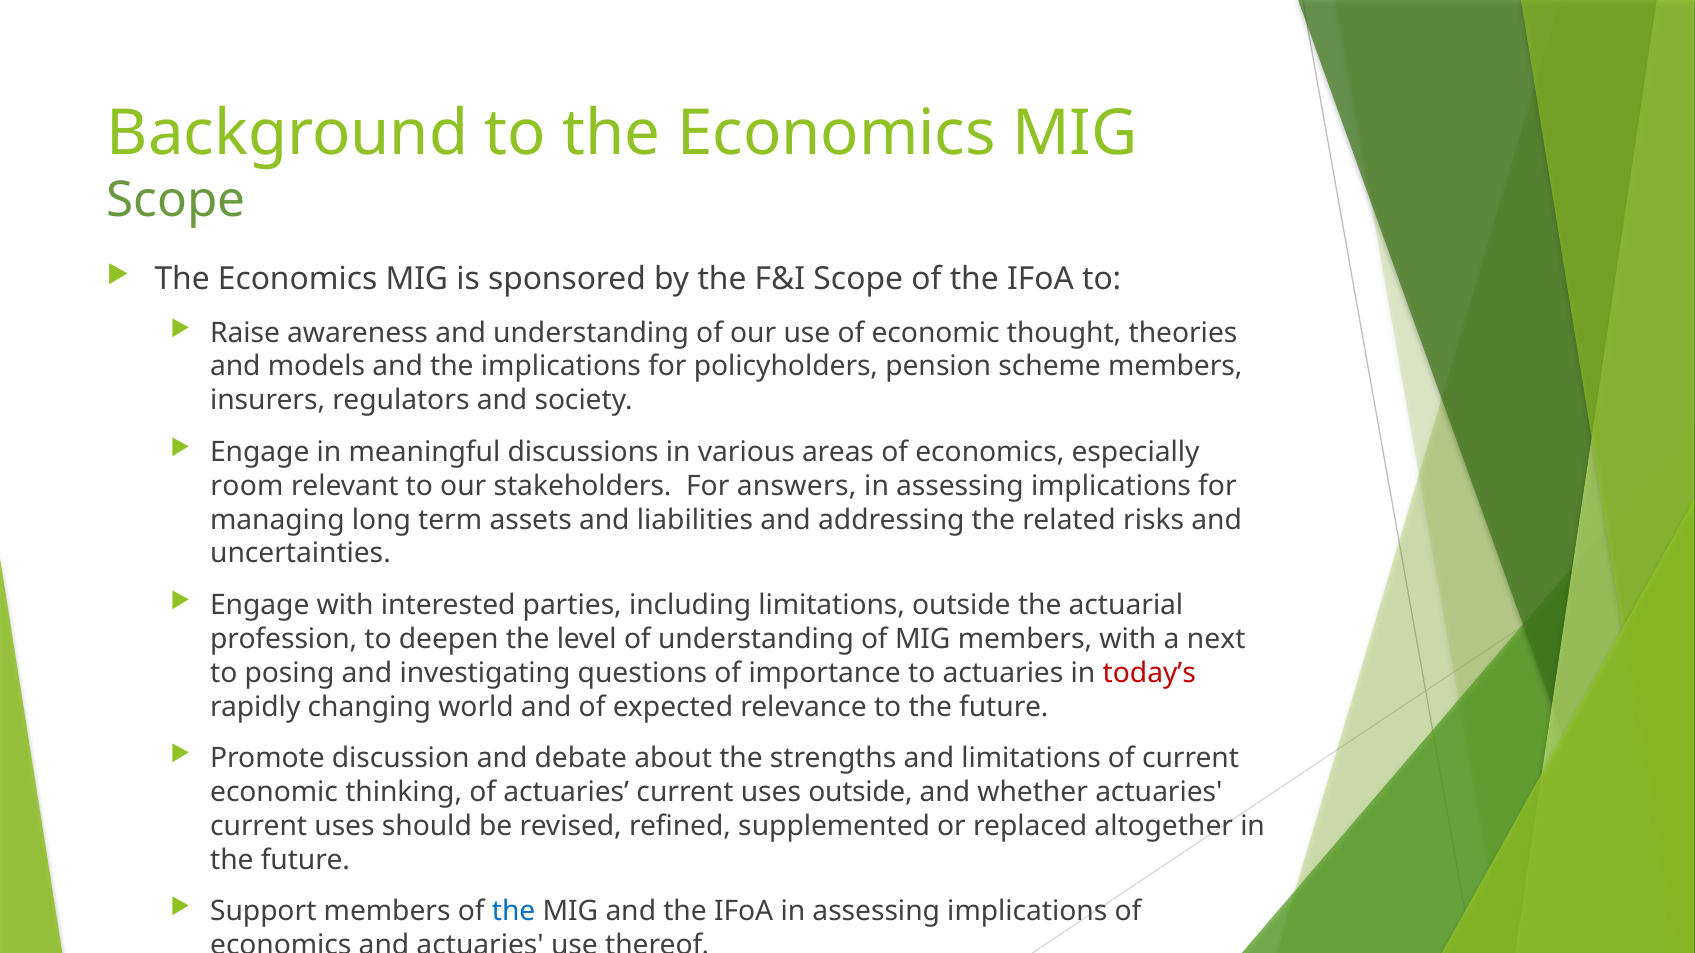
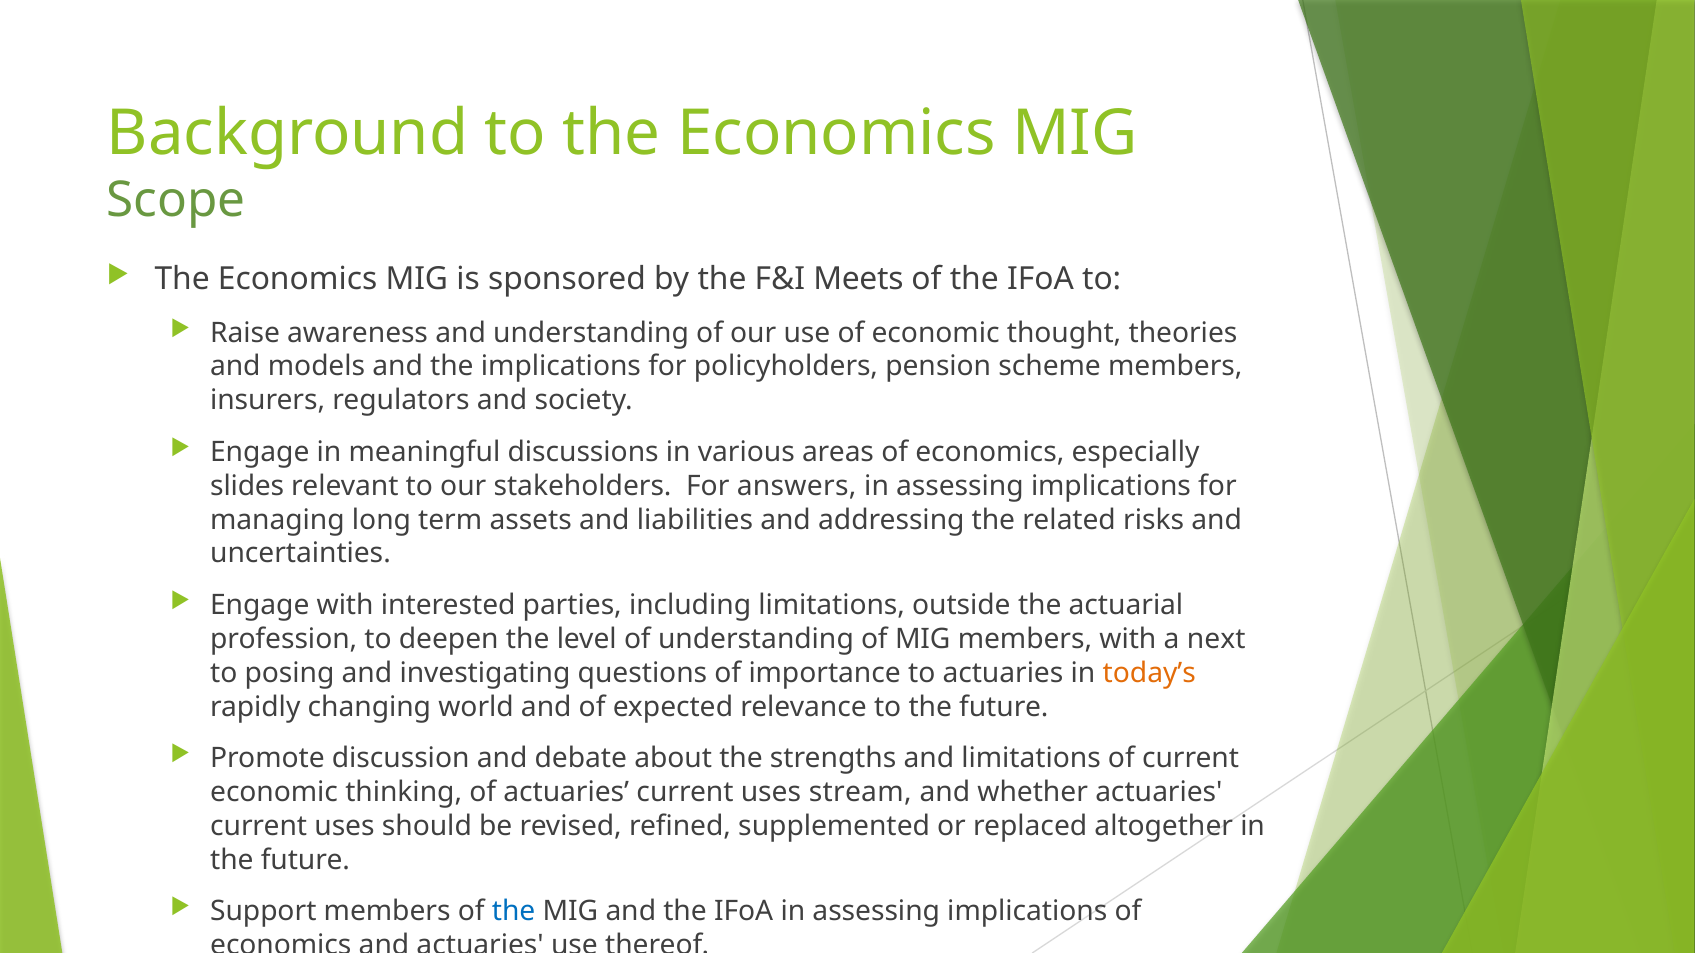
F&I Scope: Scope -> Meets (858, 279)
room: room -> slides (247, 486)
today’s colour: red -> orange (1149, 673)
uses outside: outside -> stream (860, 793)
